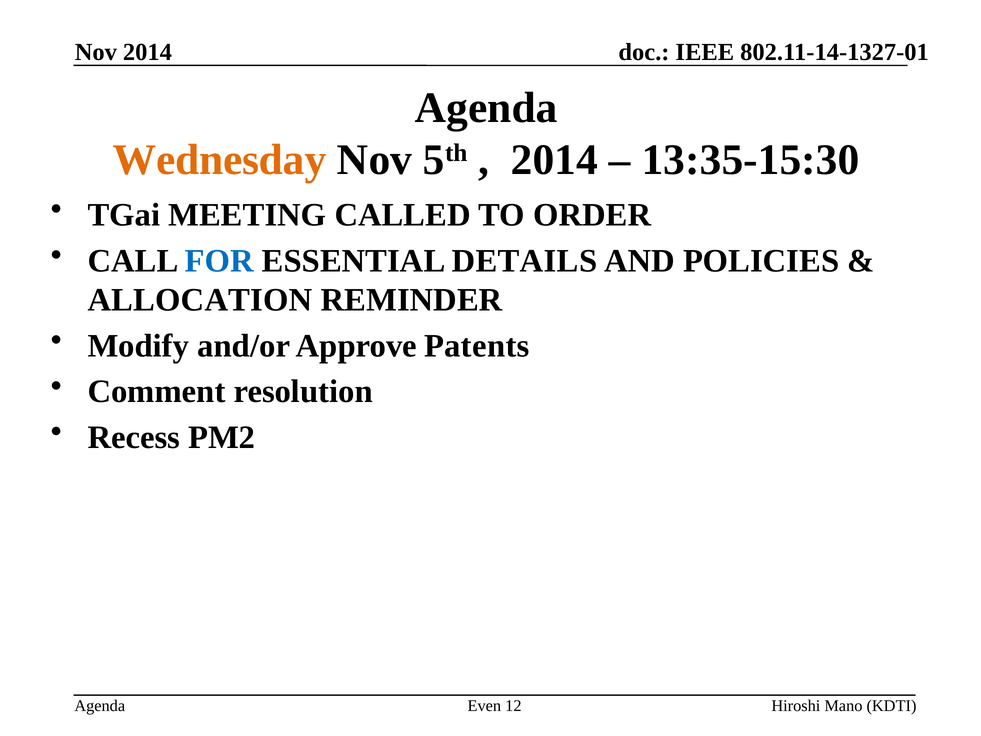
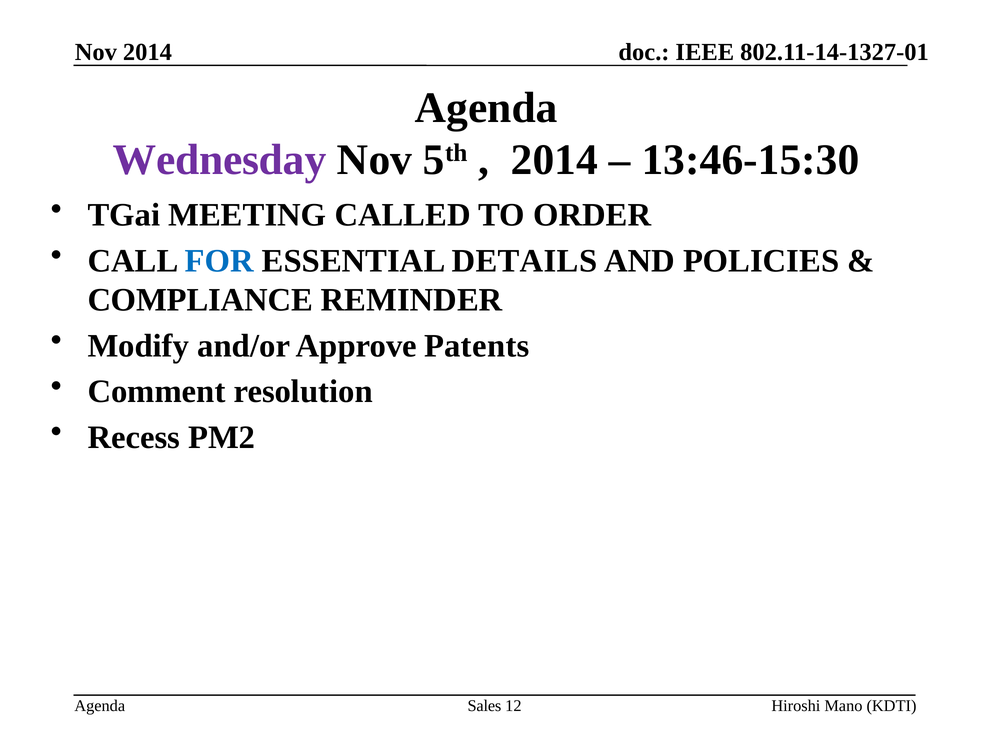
Wednesday colour: orange -> purple (220, 160)
13:35-15:30: 13:35-15:30 -> 13:46-15:30 (751, 160)
ALLOCATION: ALLOCATION -> COMPLIANCE (200, 300)
Even: Even -> Sales (484, 706)
